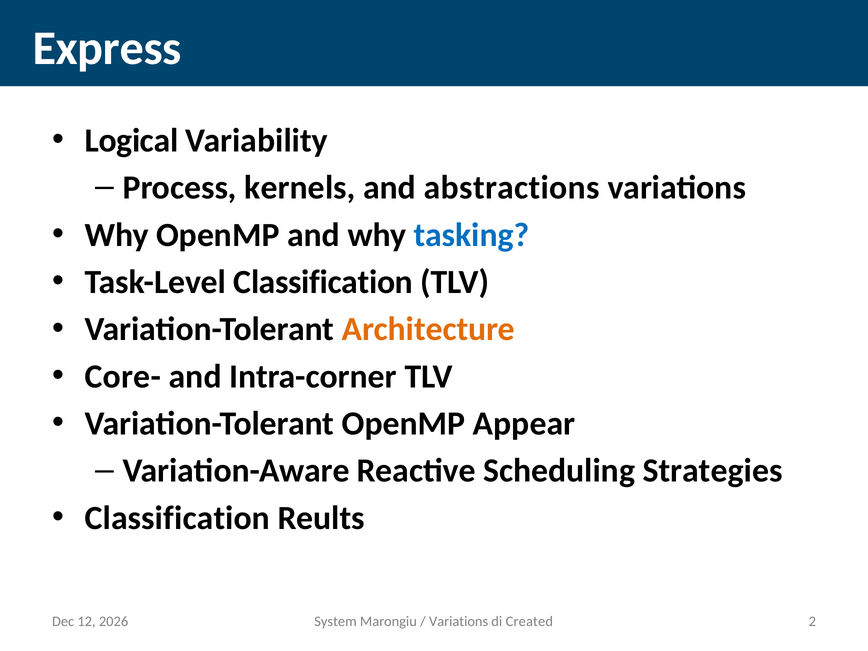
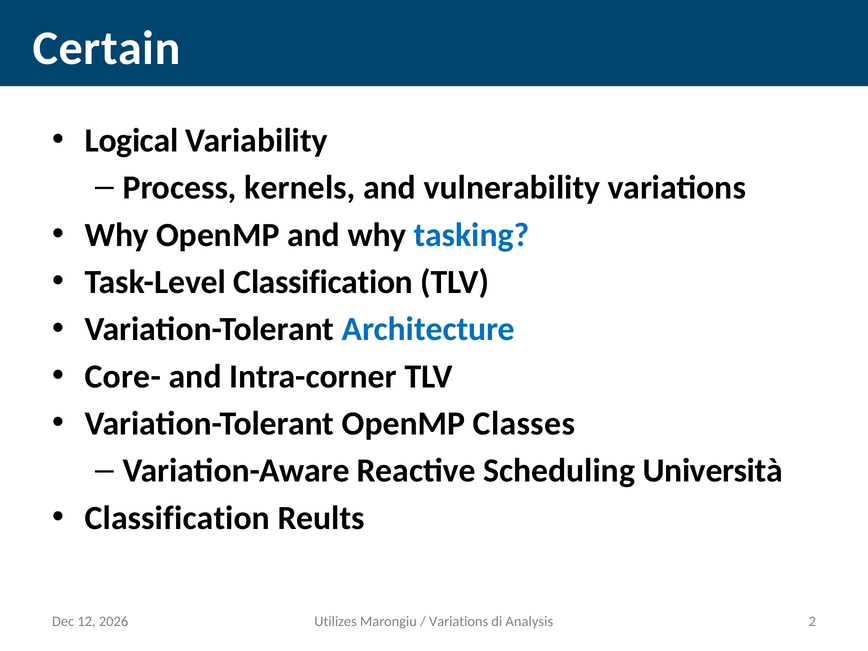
Express: Express -> Certain (107, 49)
abstractions: abstractions -> vulnerability (512, 188)
Architecture colour: orange -> blue (428, 329)
Appear: Appear -> Classes (524, 424)
Strategies: Strategies -> Università (713, 471)
System: System -> Utilizes (336, 622)
Created: Created -> Analysis (529, 622)
